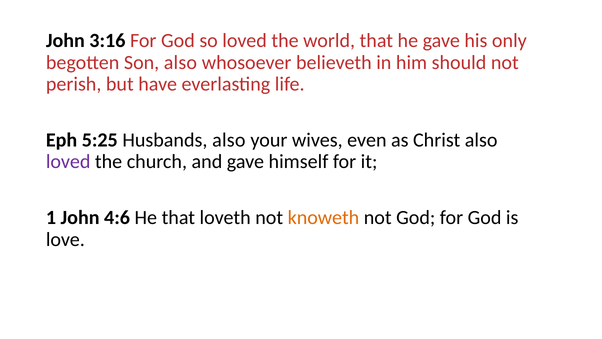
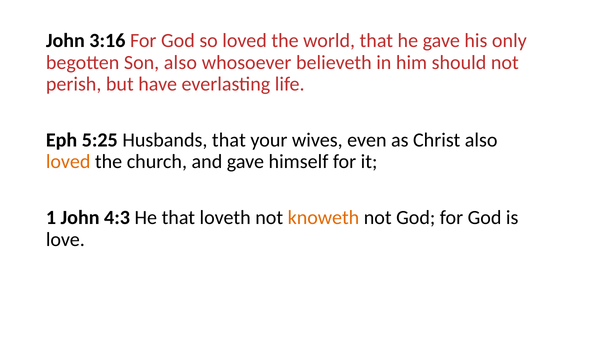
Husbands also: also -> that (229, 140)
loved colour: purple -> orange (68, 162)
4:6: 4:6 -> 4:3 (117, 218)
